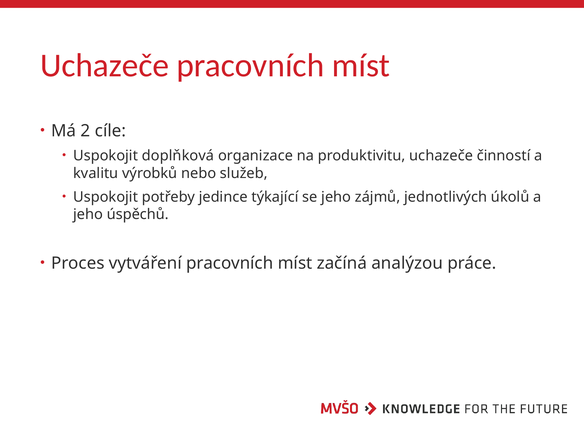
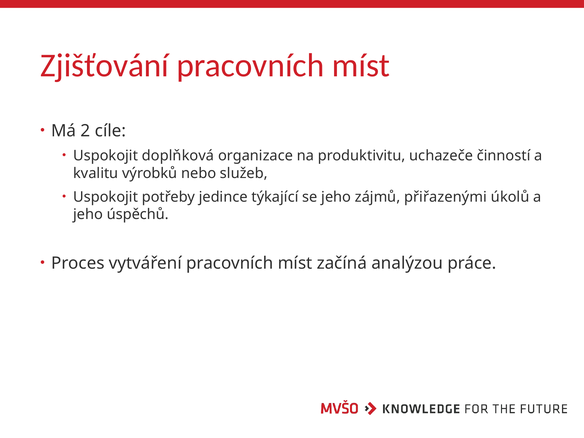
Uchazeče: Uchazeče -> Zjišťování (105, 65)
jednotlivých: jednotlivých -> přiřazenými (446, 197)
